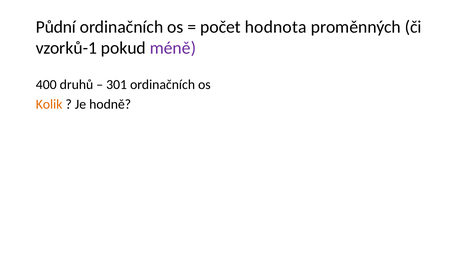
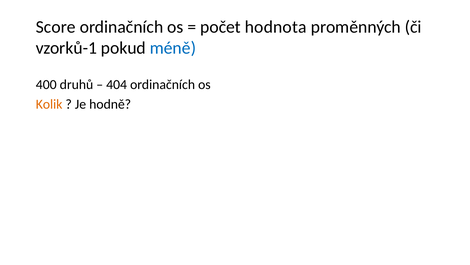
Půdní: Půdní -> Score (56, 27)
méně colour: purple -> blue (173, 48)
301: 301 -> 404 (117, 84)
